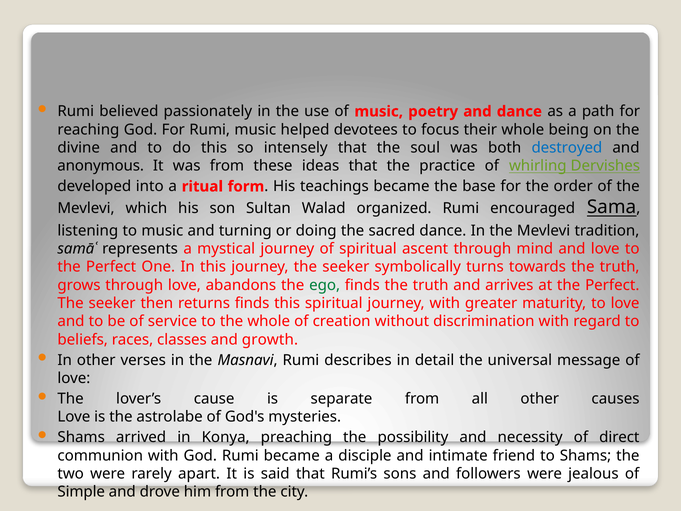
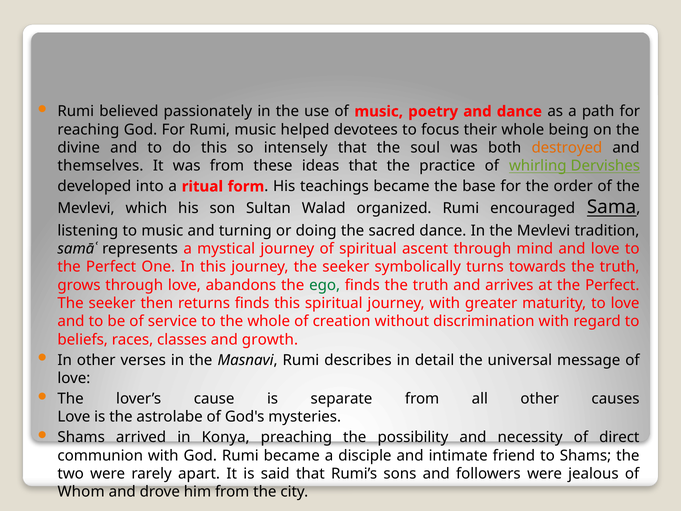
destroyed colour: blue -> orange (567, 148)
anonymous: anonymous -> themselves (100, 166)
Simple: Simple -> Whom (81, 492)
